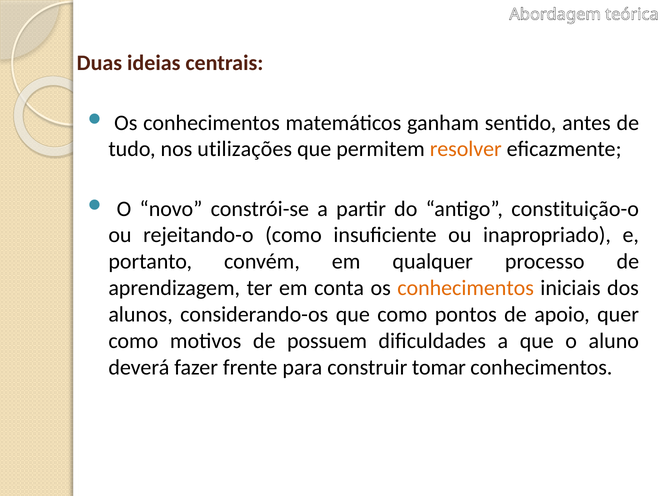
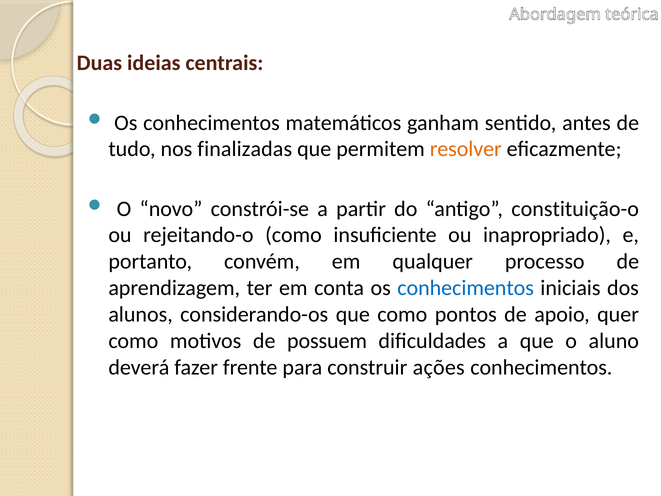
utilizações: utilizações -> finalizadas (245, 149)
conhecimentos colour: orange -> blue (466, 288)
tomar: tomar -> ações (439, 367)
